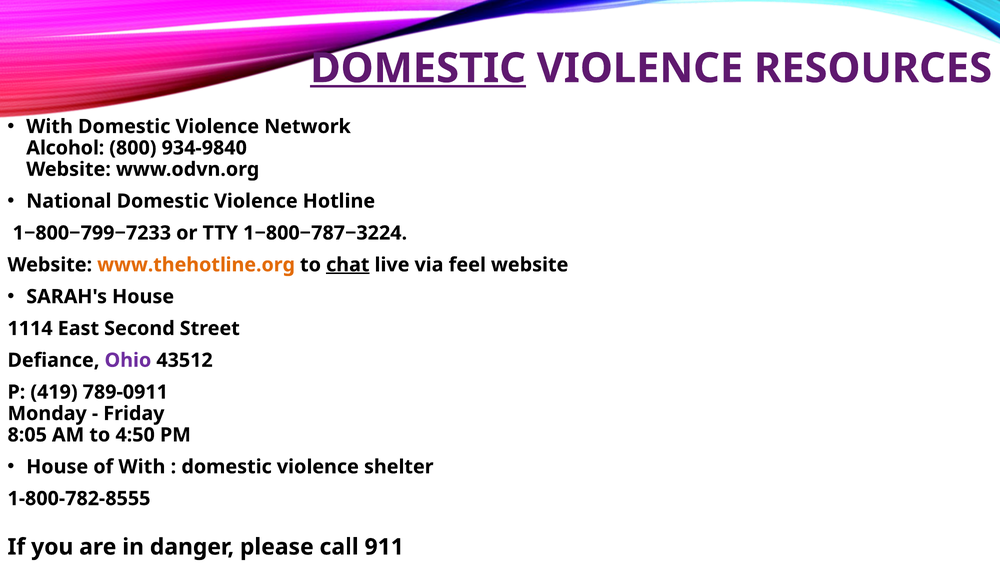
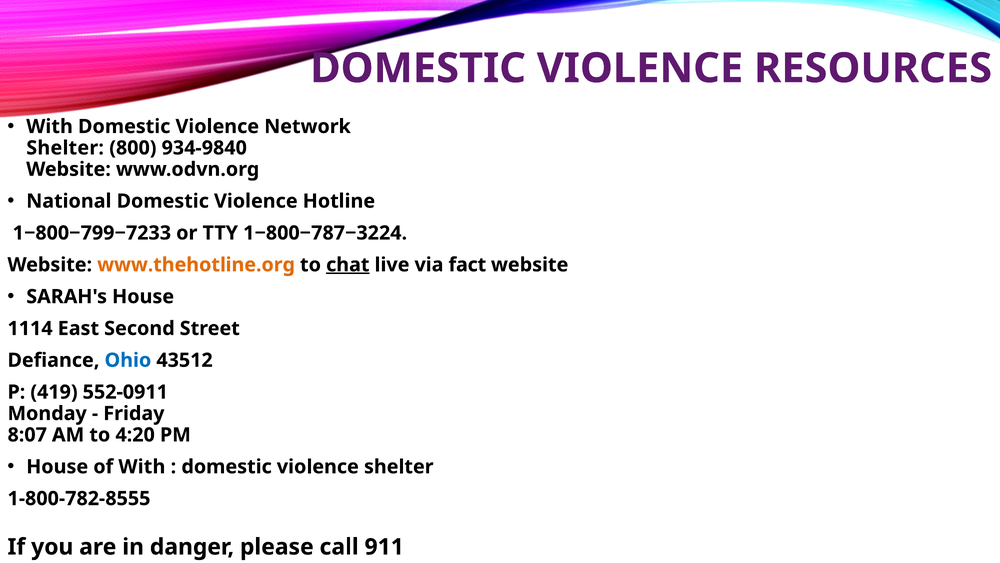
DOMESTIC underline: present -> none (418, 68)
Alcohol: Alcohol -> Shelter (65, 148)
feel: feel -> fact (467, 265)
Ohio colour: purple -> blue (128, 360)
789-0911: 789-0911 -> 552-0911 (125, 392)
8:05: 8:05 -> 8:07 (27, 435)
4:50: 4:50 -> 4:20 (135, 435)
